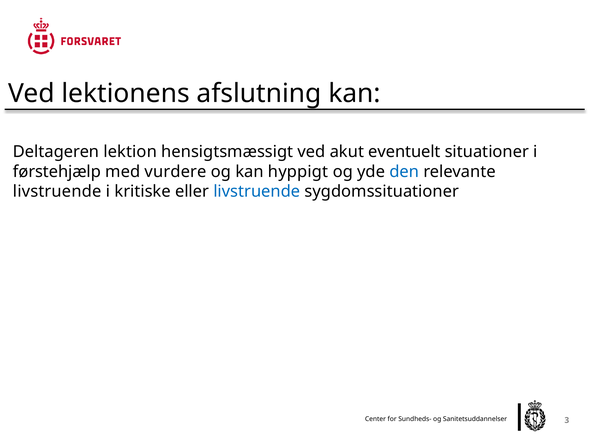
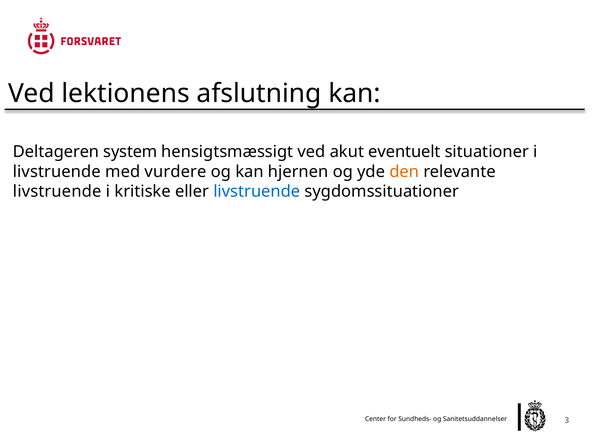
lektion: lektion -> system (130, 152)
førstehjælp: førstehjælp -> livstruende (57, 172)
hyppigt: hyppigt -> hjernen (298, 172)
den colour: blue -> orange (404, 172)
